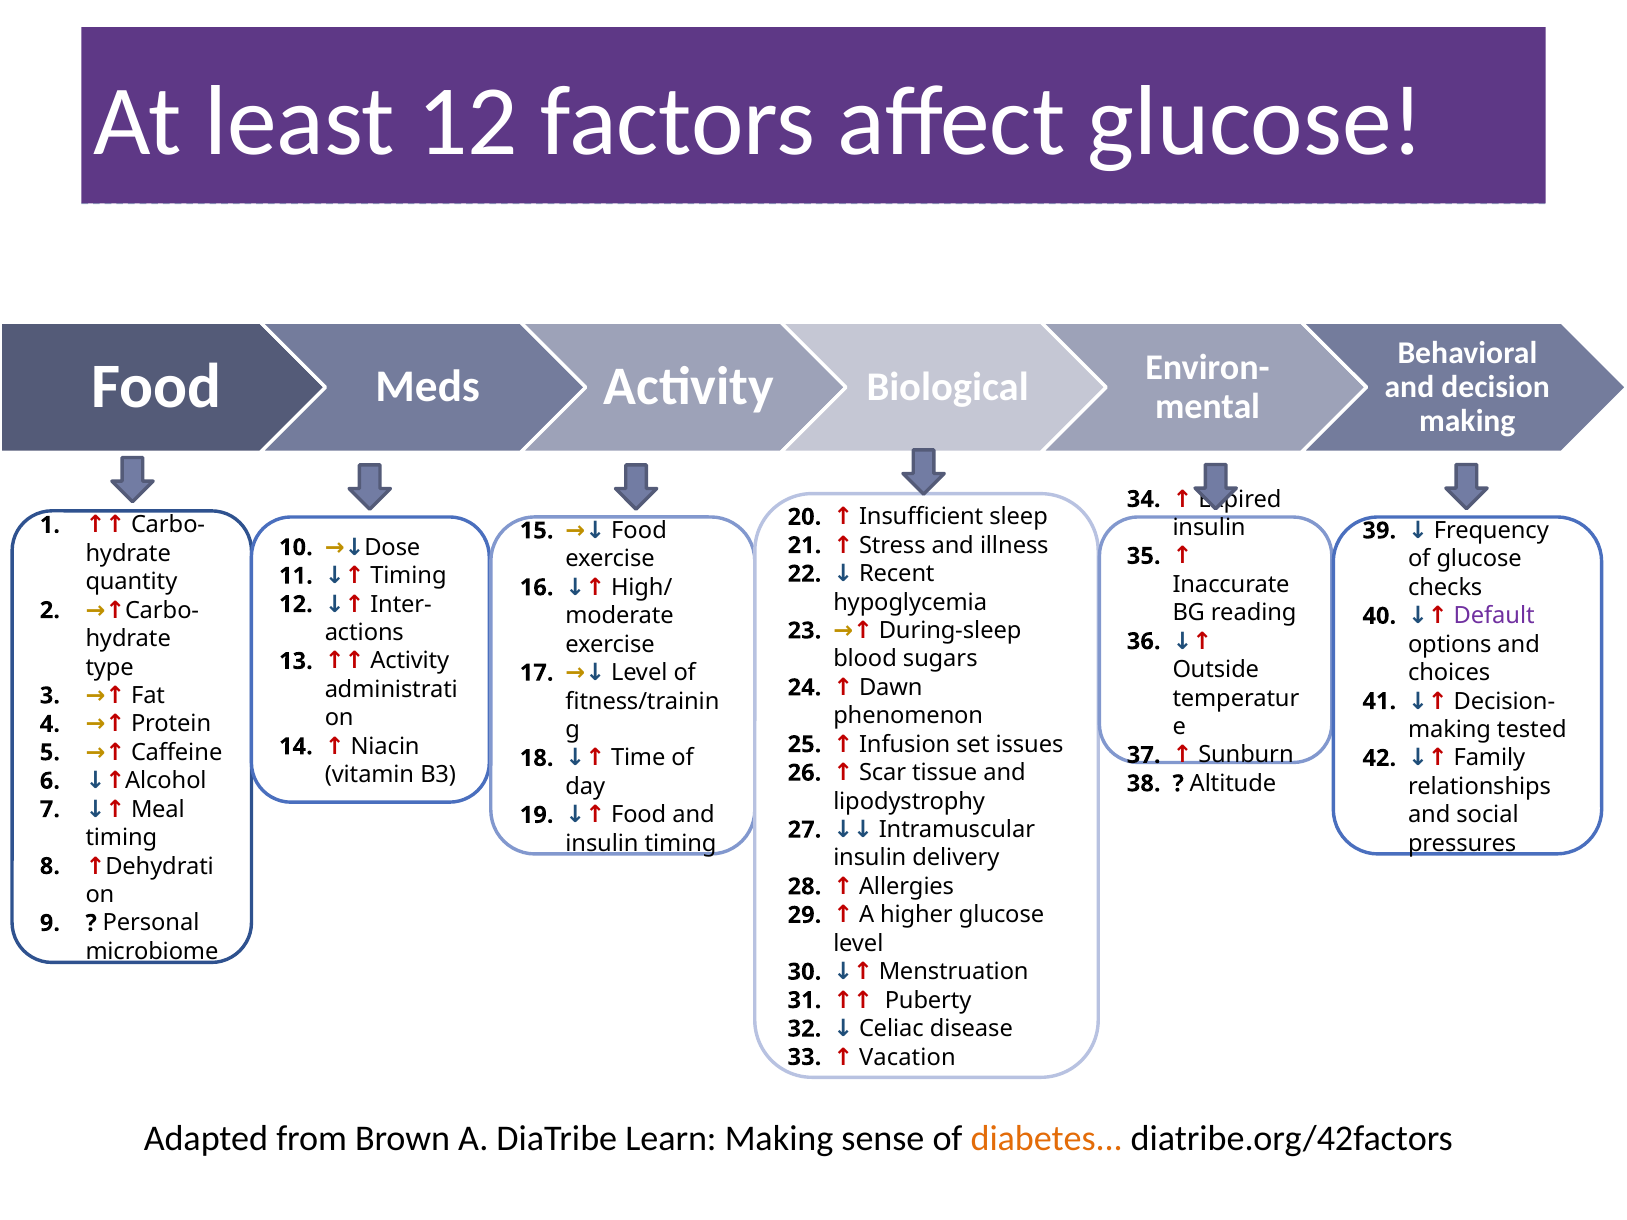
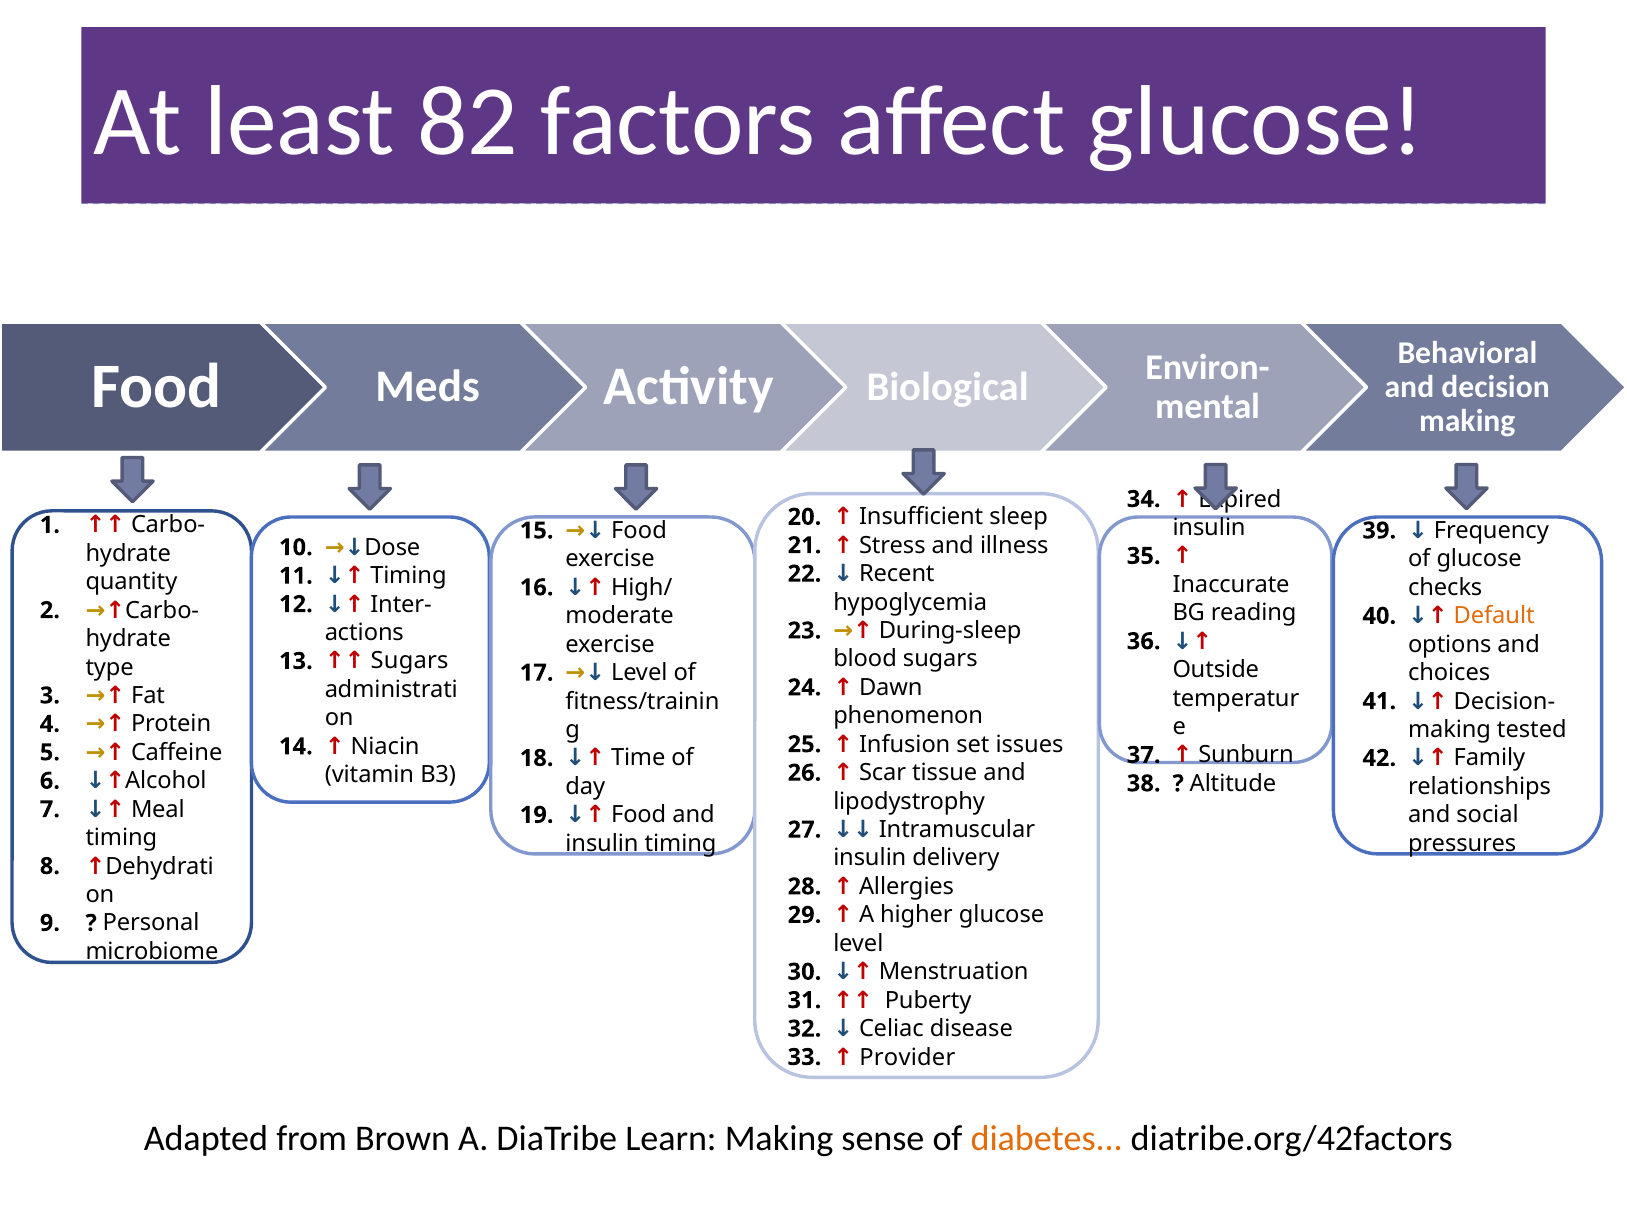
least 12: 12 -> 82 (468, 122)
Default colour: purple -> orange (1494, 616)
Activity: Activity -> Sugars (410, 661)
Vacation: Vacation -> Provider (907, 1057)
